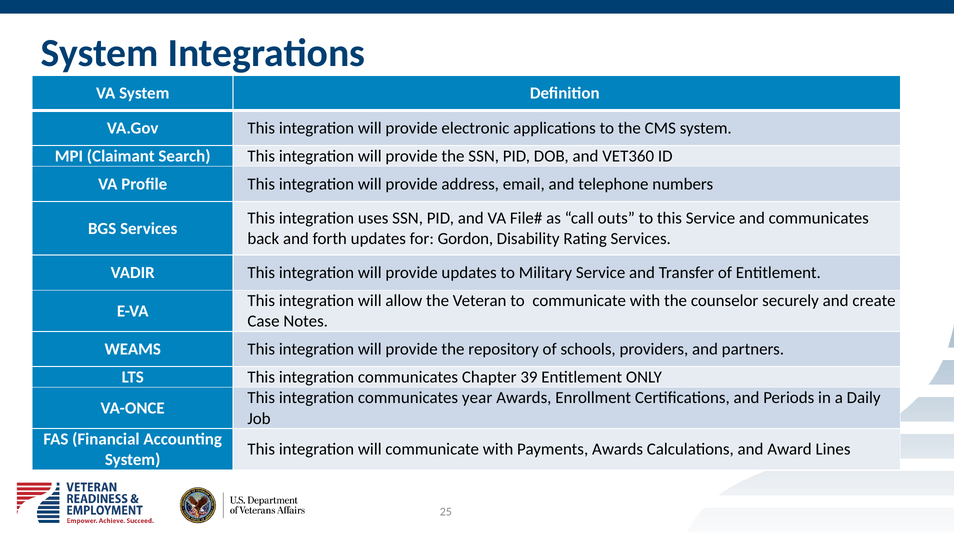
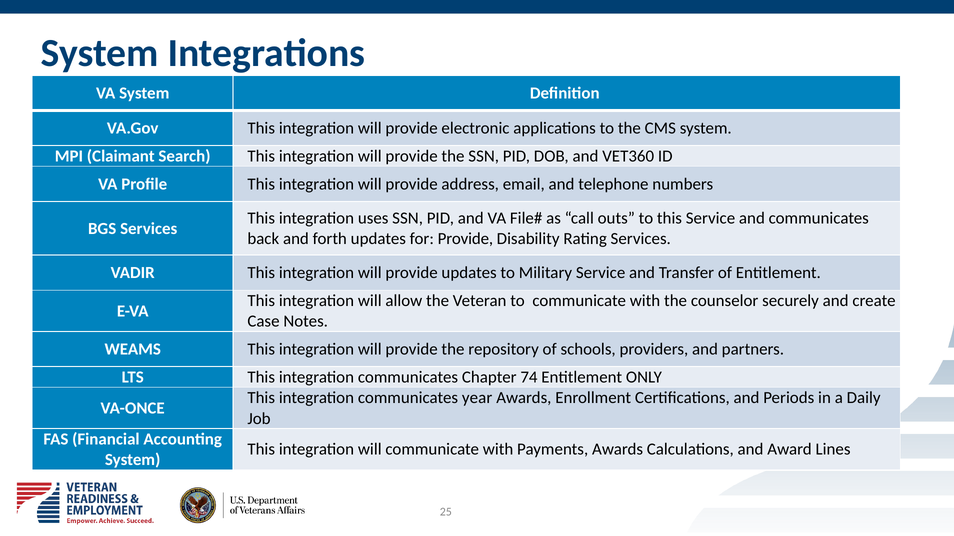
for Gordon: Gordon -> Provide (465, 239)
39: 39 -> 74 (529, 378)
